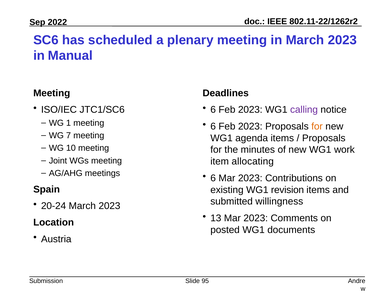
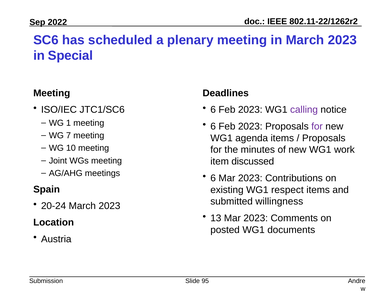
Manual: Manual -> Special (70, 56)
for colour: orange -> purple (317, 126)
allocating: allocating -> discussed (253, 162)
revision: revision -> respect (287, 190)
